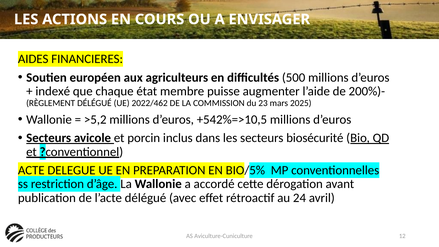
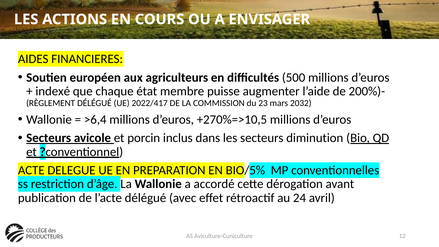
2022/462: 2022/462 -> 2022/417 (150, 103)
2025: 2025 -> 2032 (301, 103)
>5,2: >5,2 -> >6,4 (95, 120)
+542%=>10,5: +542%=>10,5 -> +270%=>10,5 (232, 120)
biosécurité: biosécurité -> diminution (315, 138)
